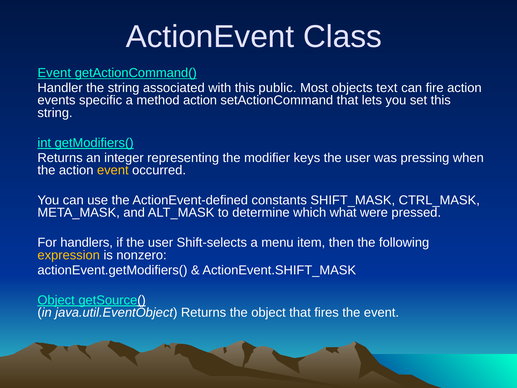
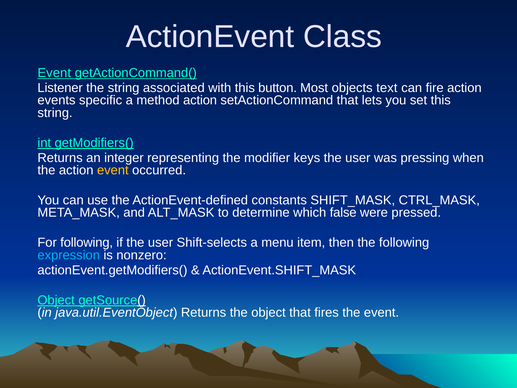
Handler: Handler -> Listener (60, 88)
public: public -> button (278, 88)
what: what -> false (343, 213)
For handlers: handlers -> following (87, 242)
expression colour: yellow -> light blue (69, 255)
